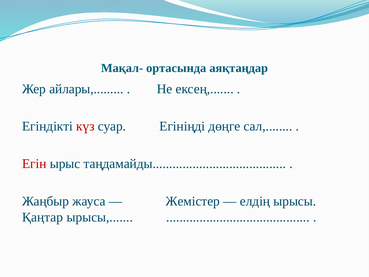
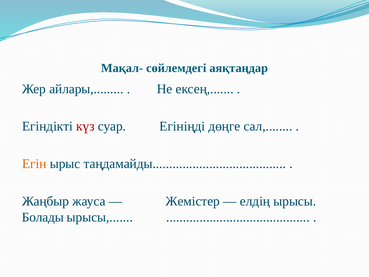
ортасында: ортасында -> сөйлемдегі (176, 68)
Егін colour: red -> orange (34, 164)
Қаңтар: Қаңтар -> Болады (43, 217)
